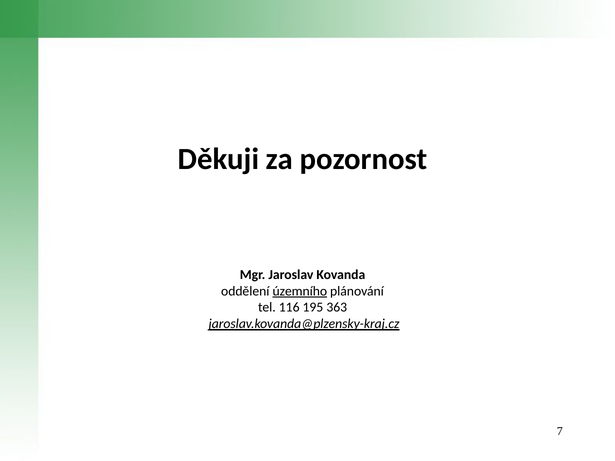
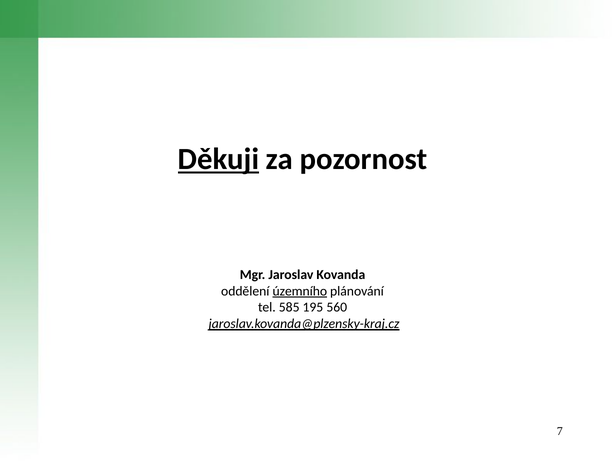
Děkuji underline: none -> present (218, 159)
116: 116 -> 585 (289, 308)
363: 363 -> 560 (337, 308)
